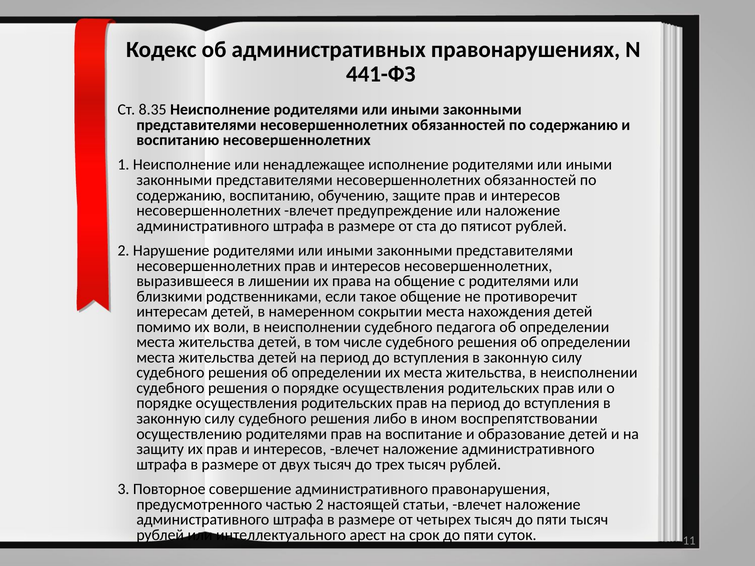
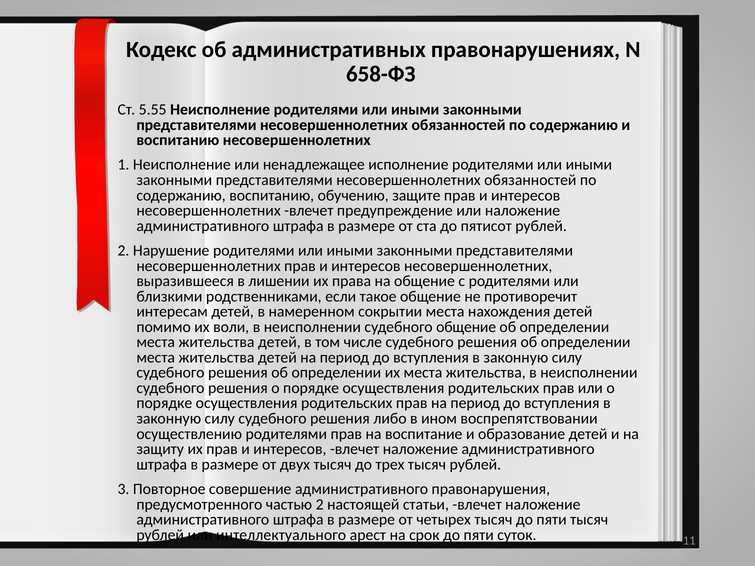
441-ФЗ: 441-ФЗ -> 658-ФЗ (381, 74)
8.35: 8.35 -> 5.55 (153, 110)
судебного педагога: педагога -> общение (466, 327)
